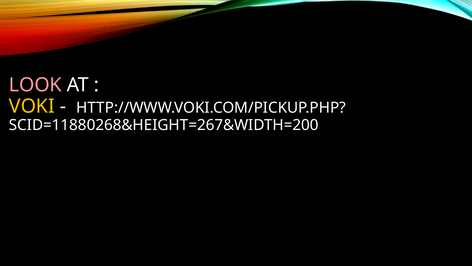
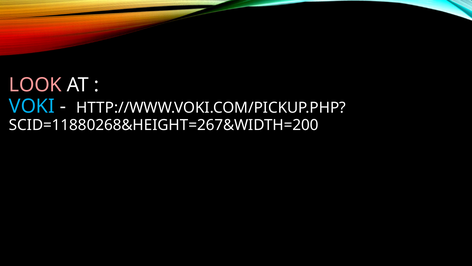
VOKI colour: yellow -> light blue (32, 106)
